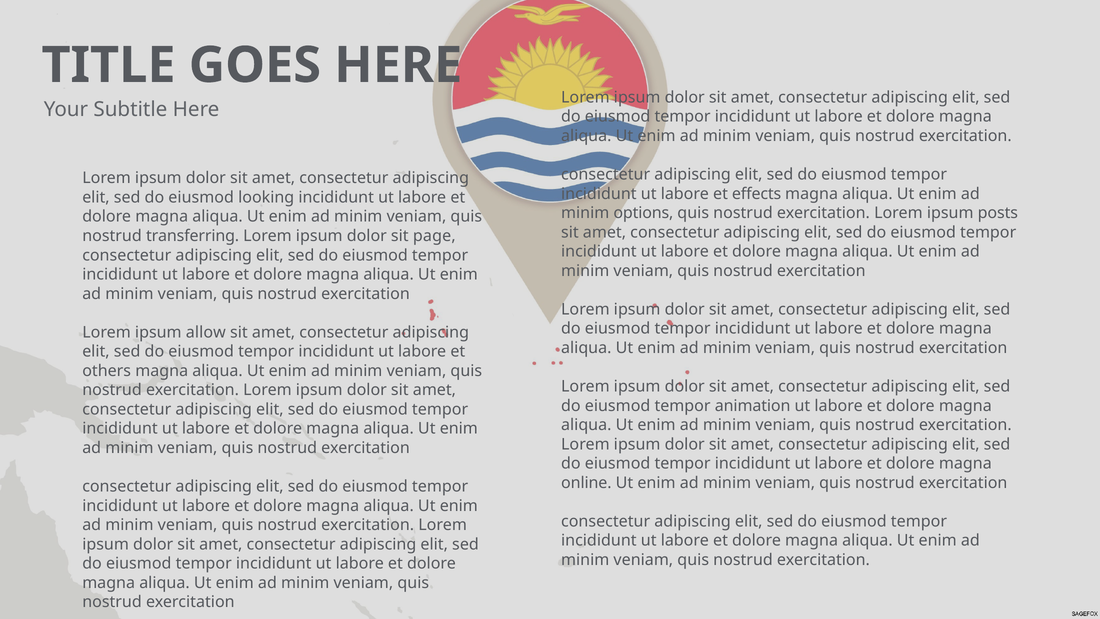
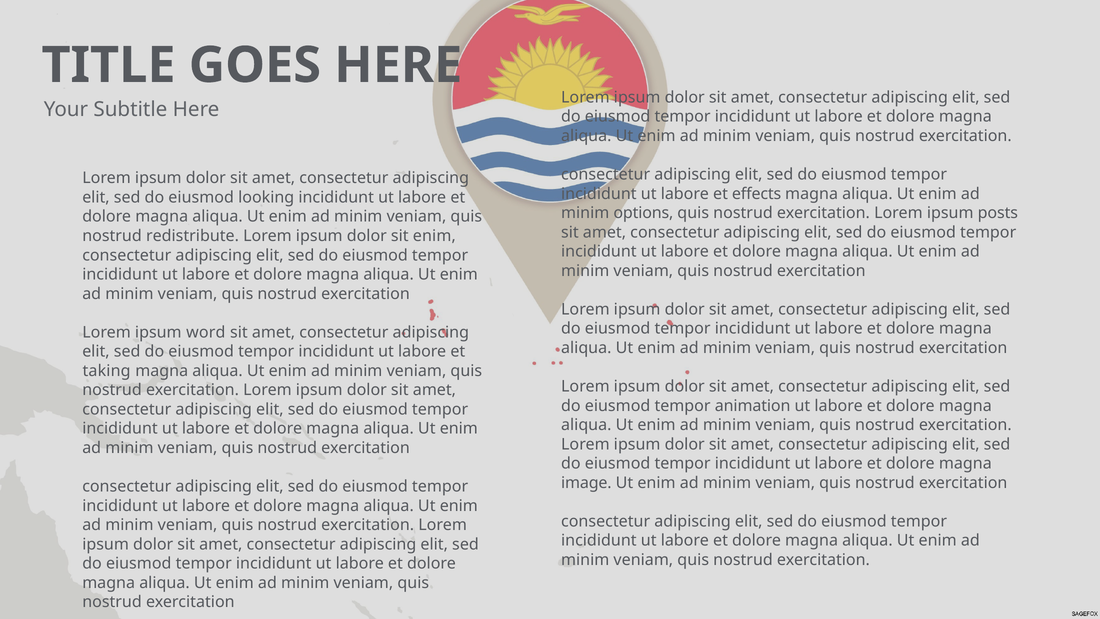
transferring: transferring -> redistribute (192, 236)
sit page: page -> enim (434, 236)
allow: allow -> word (206, 332)
others: others -> taking (107, 371)
online: online -> image (586, 483)
